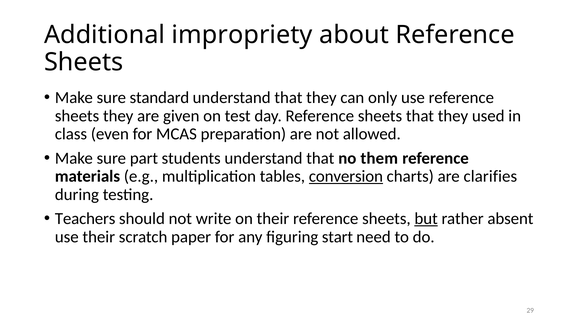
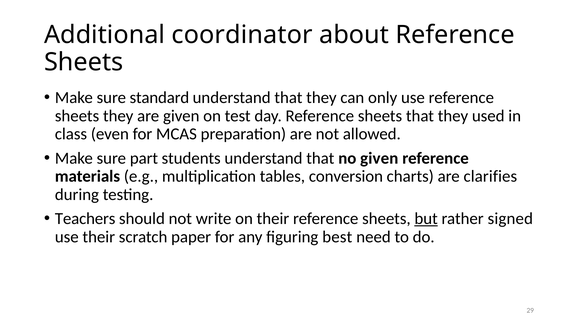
impropriety: impropriety -> coordinator (242, 35)
no them: them -> given (379, 158)
conversion underline: present -> none (346, 176)
absent: absent -> signed (510, 219)
start: start -> best (337, 237)
